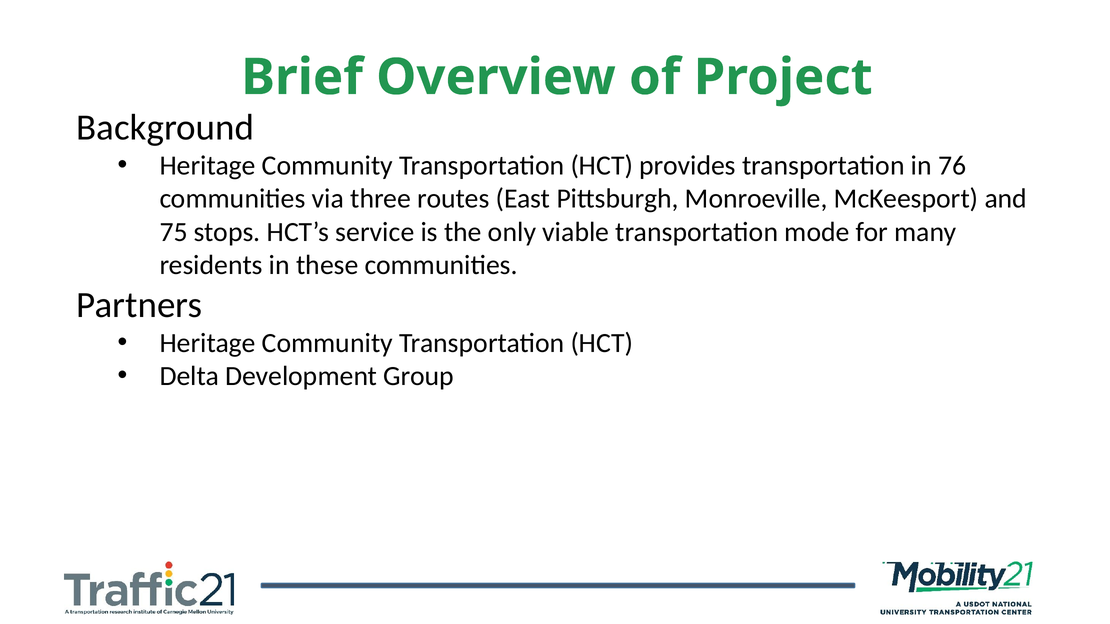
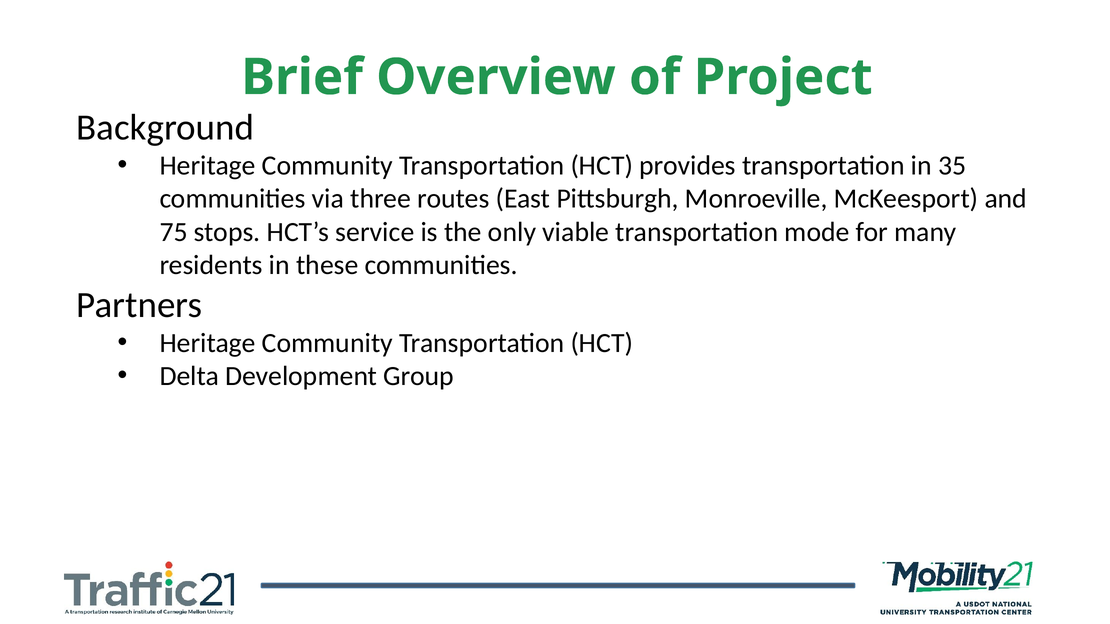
76: 76 -> 35 (952, 166)
